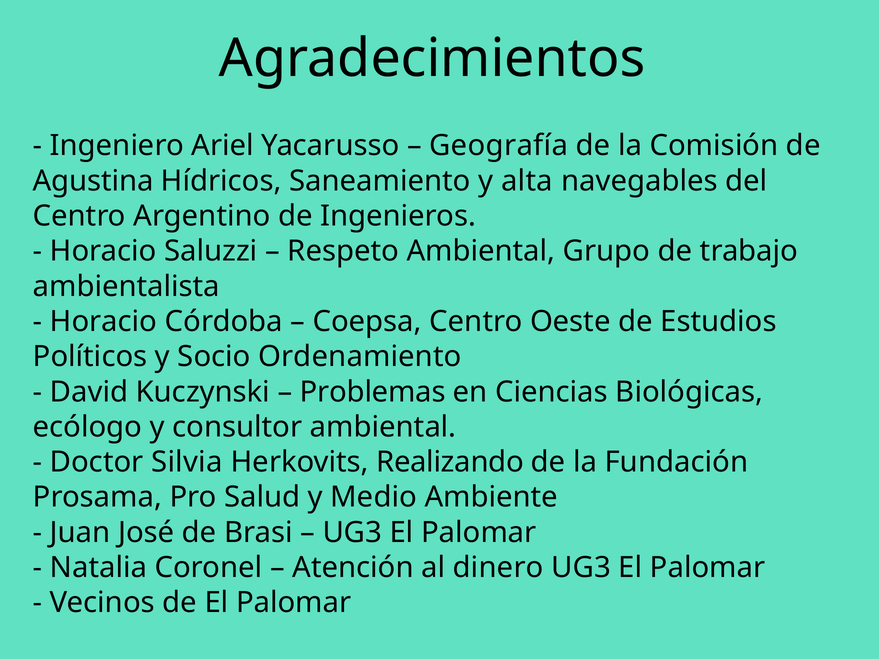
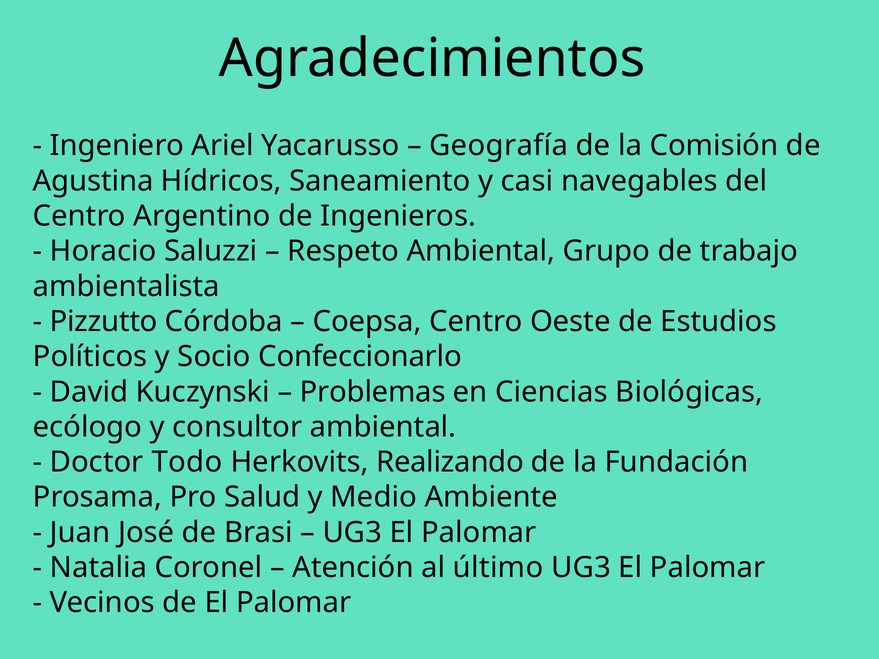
alta: alta -> casi (527, 181)
Horacio: Horacio -> Pizzutto (104, 322)
Ordenamiento: Ordenamiento -> Confeccionarlo (360, 357)
Silvia: Silvia -> Todo (187, 462)
dinero: dinero -> último (498, 568)
